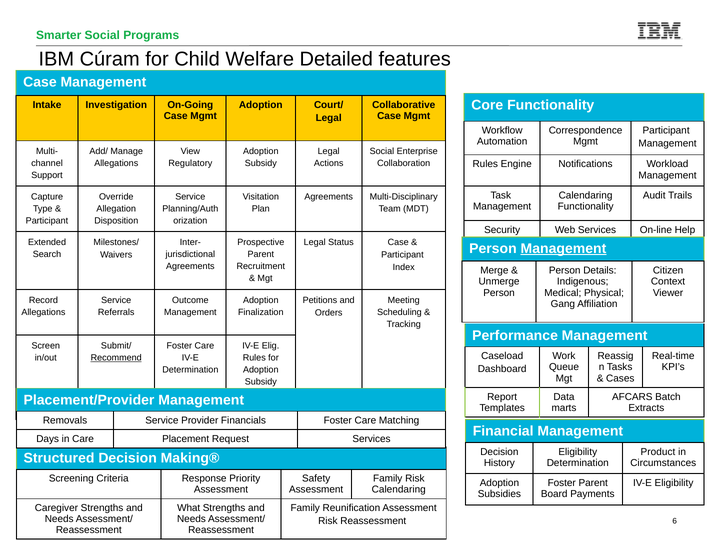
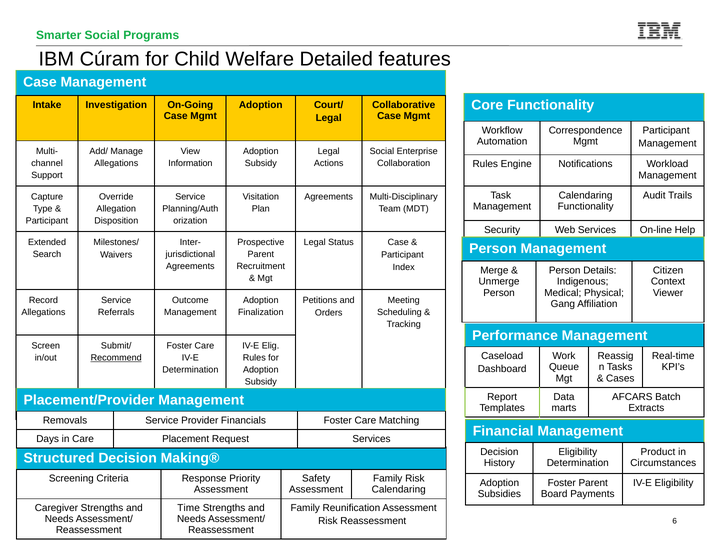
Regulatory: Regulatory -> Information (190, 163)
Management underline: present -> none (563, 249)
What: What -> Time (189, 508)
